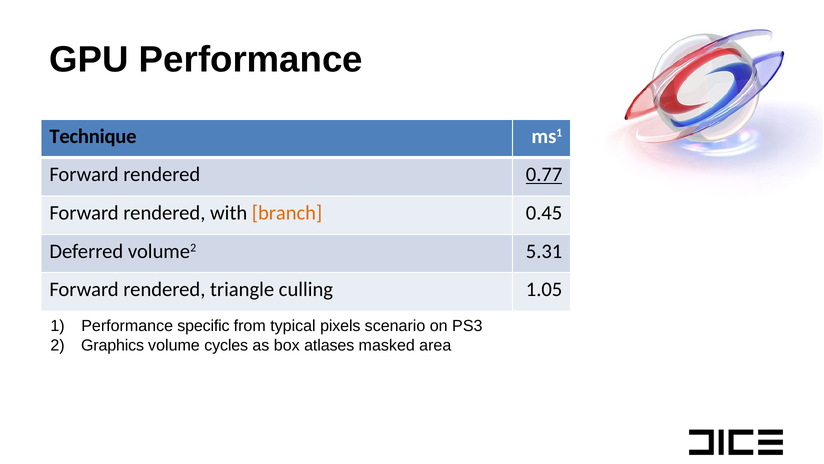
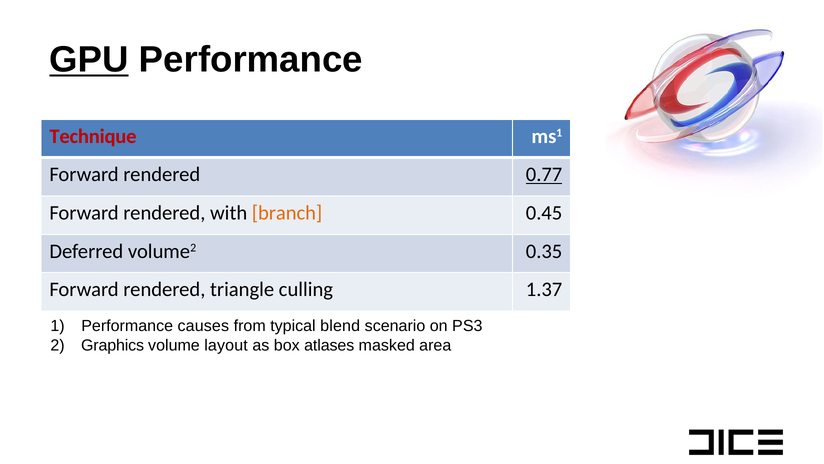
GPU underline: none -> present (89, 60)
Technique colour: black -> red (93, 136)
5.31: 5.31 -> 0.35 (544, 251)
1.05: 1.05 -> 1.37 (544, 289)
specific: specific -> causes (203, 326)
pixels: pixels -> blend (340, 326)
cycles: cycles -> layout (226, 345)
